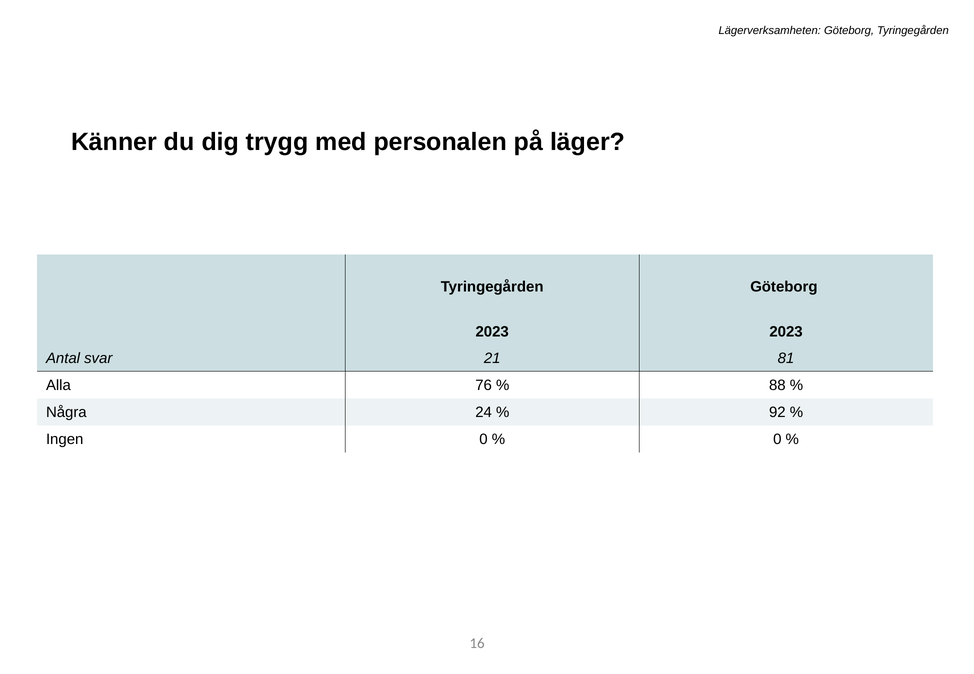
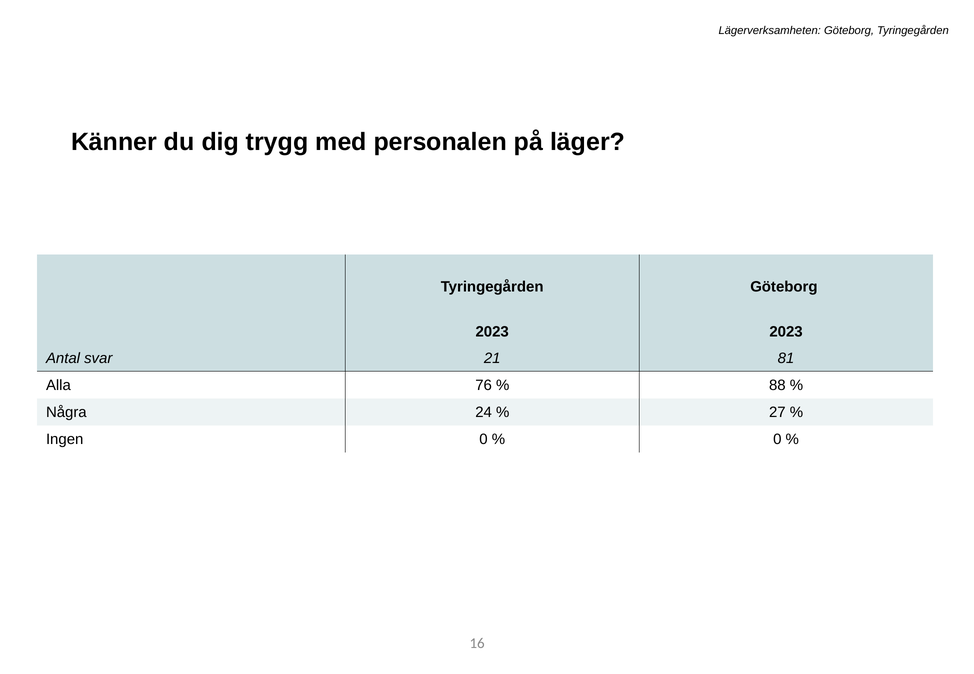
92: 92 -> 27 (777, 412)
